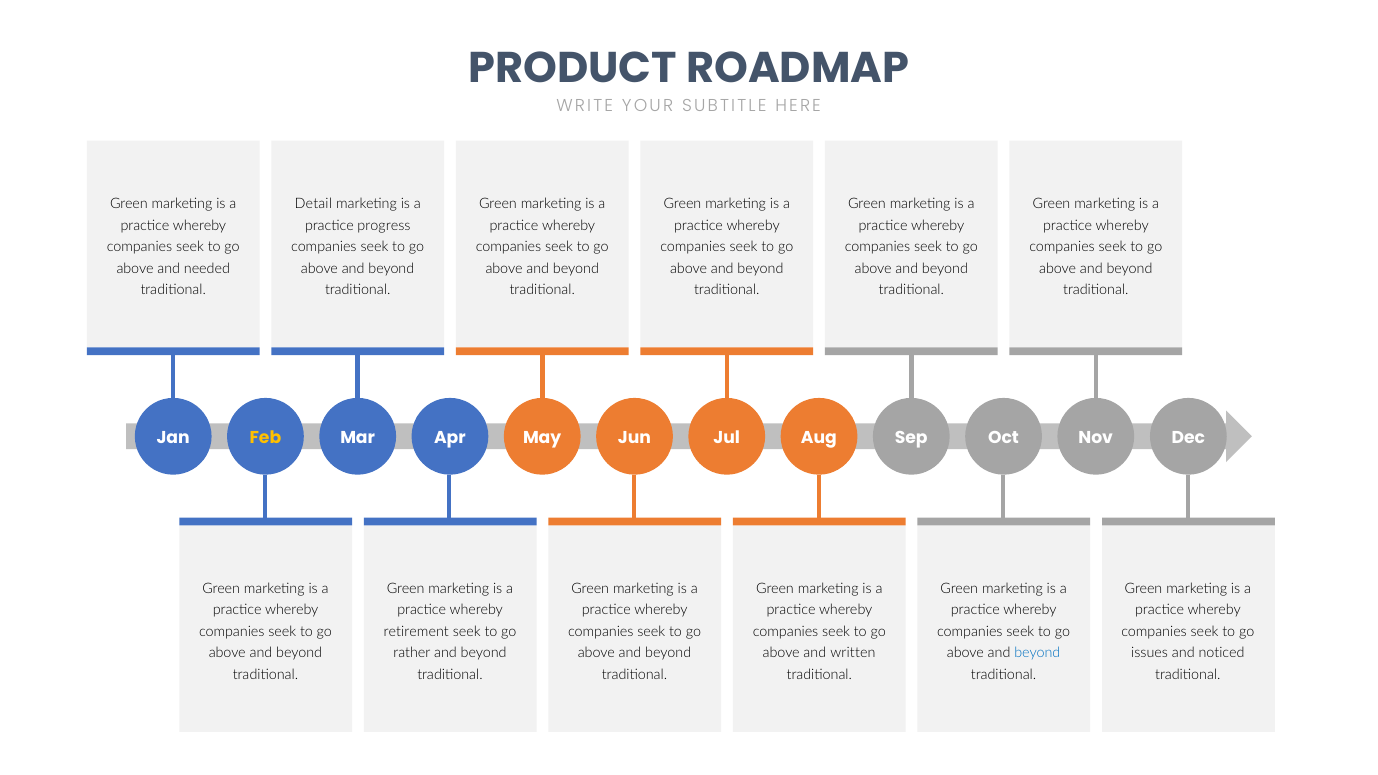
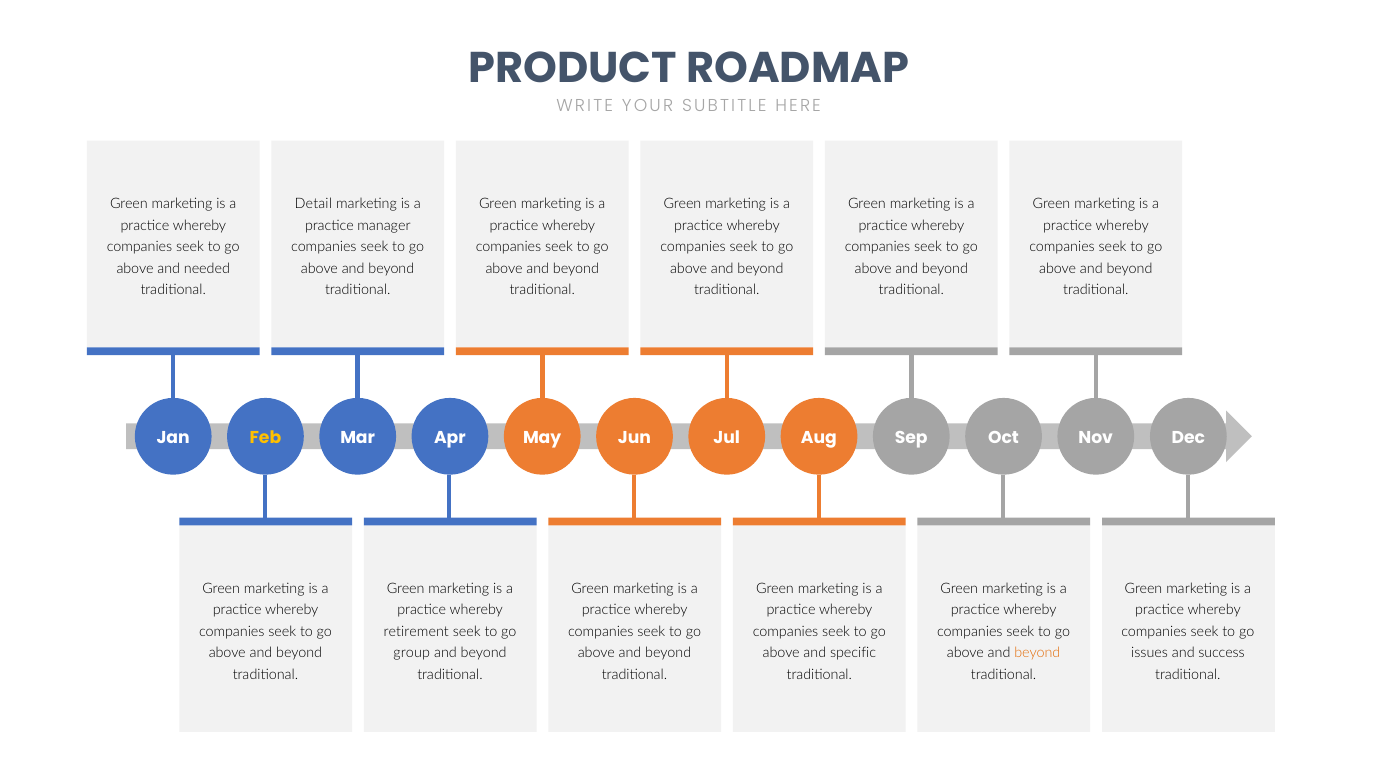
progress: progress -> manager (384, 226)
rather: rather -> group (412, 653)
written: written -> specific (853, 653)
beyond colour: blue -> orange (1037, 653)
noticed: noticed -> success (1222, 653)
